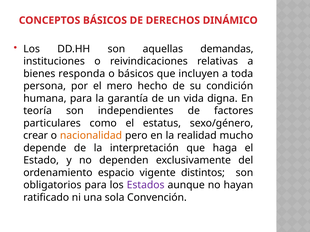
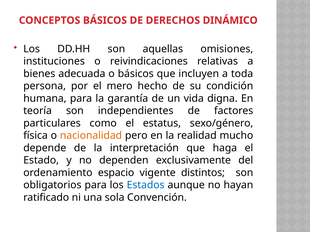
demandas: demandas -> omisiones (227, 49)
responda: responda -> adecuada (82, 74)
crear: crear -> física (36, 136)
Estados colour: purple -> blue (146, 185)
